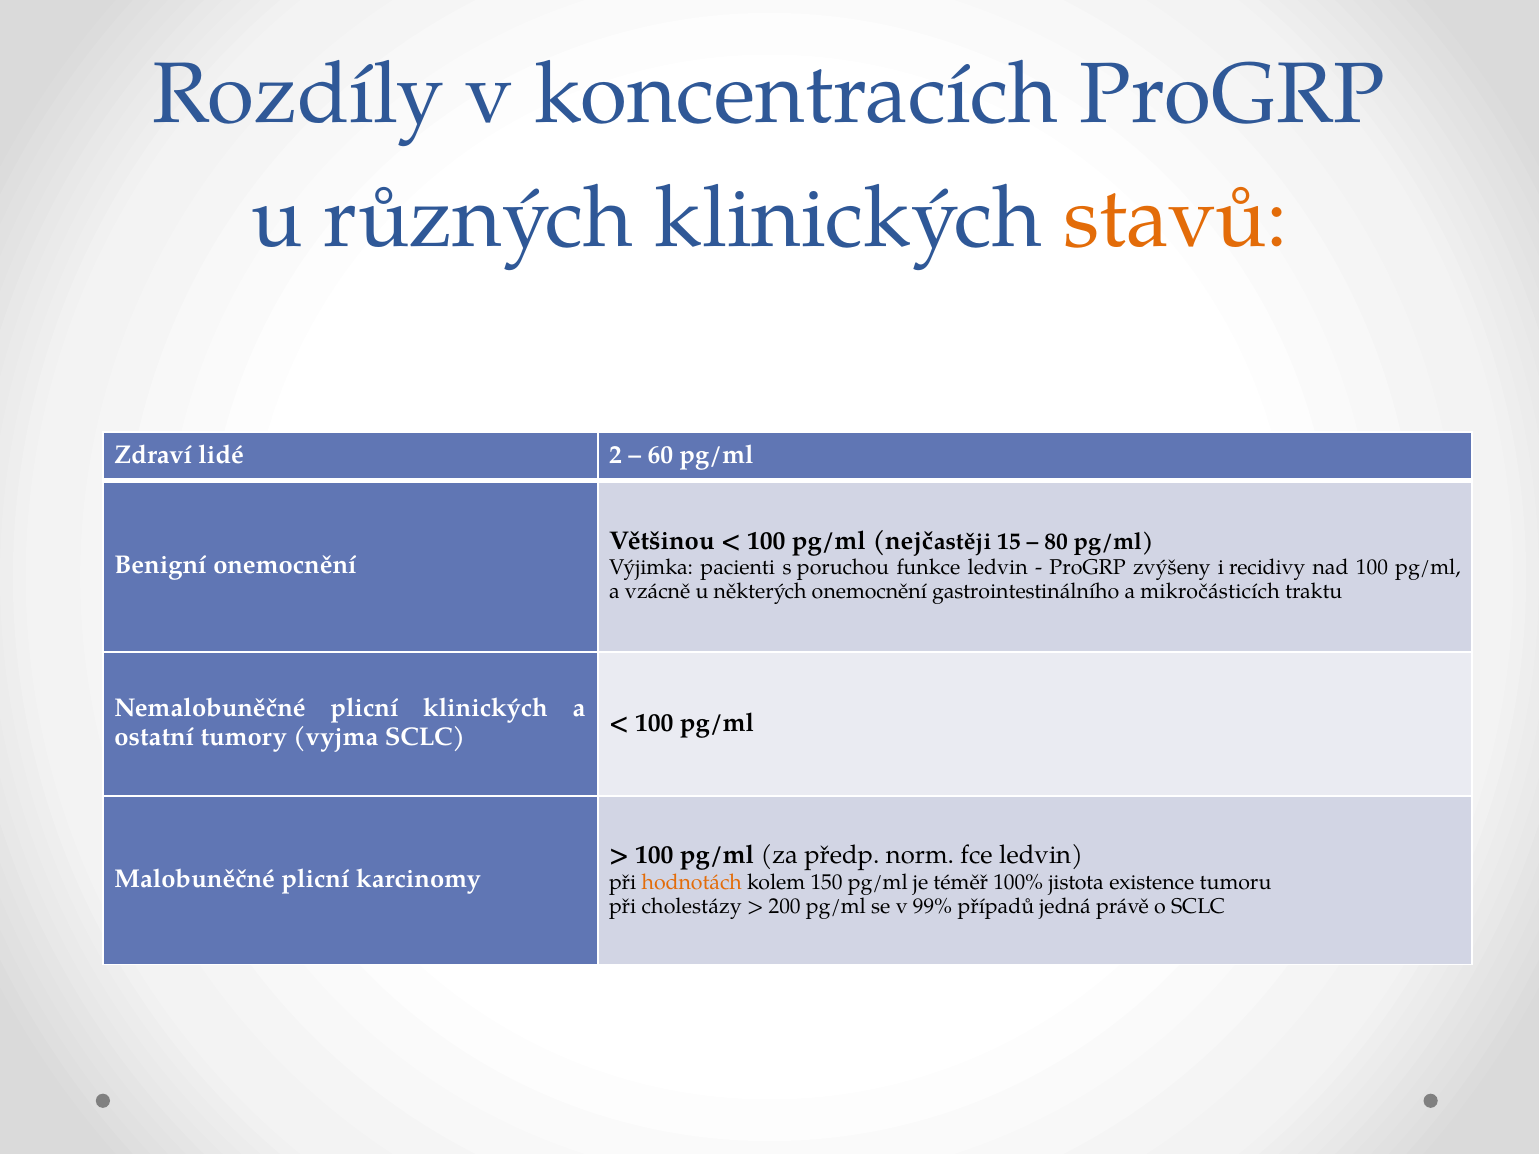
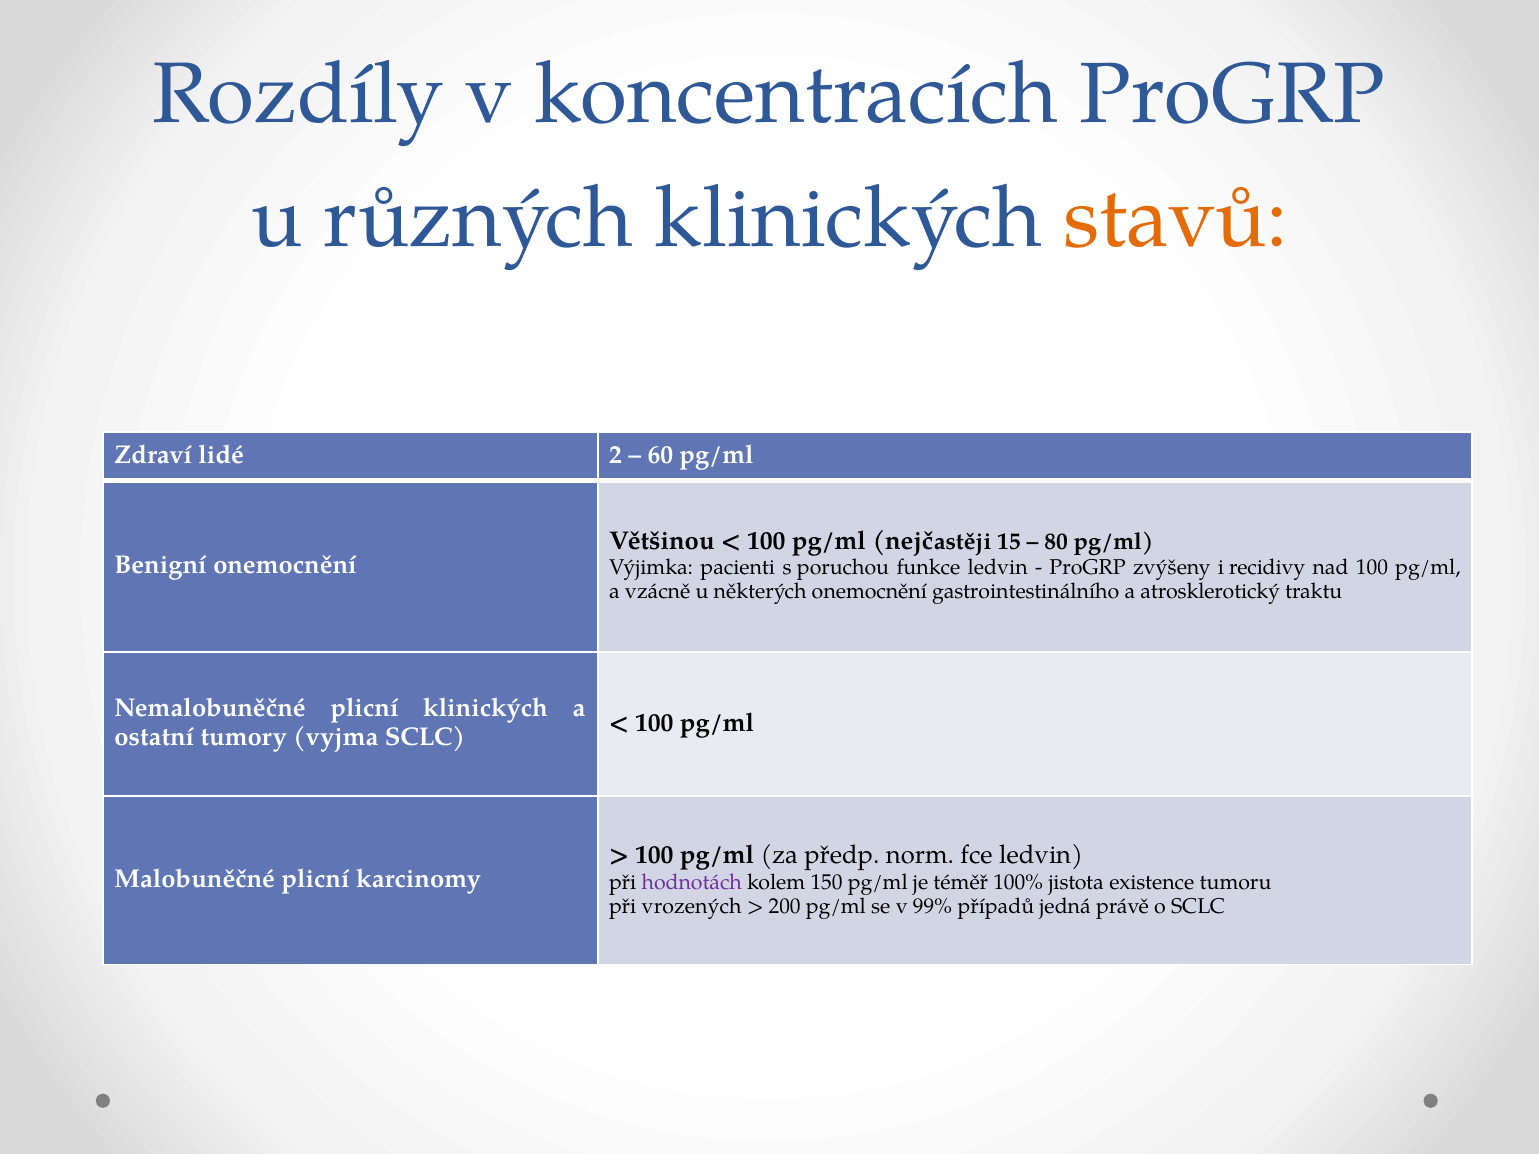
mikročásticích: mikročásticích -> atrosklerotický (1210, 592)
hodnotách colour: orange -> purple (692, 882)
cholestázy: cholestázy -> vrozených (692, 907)
